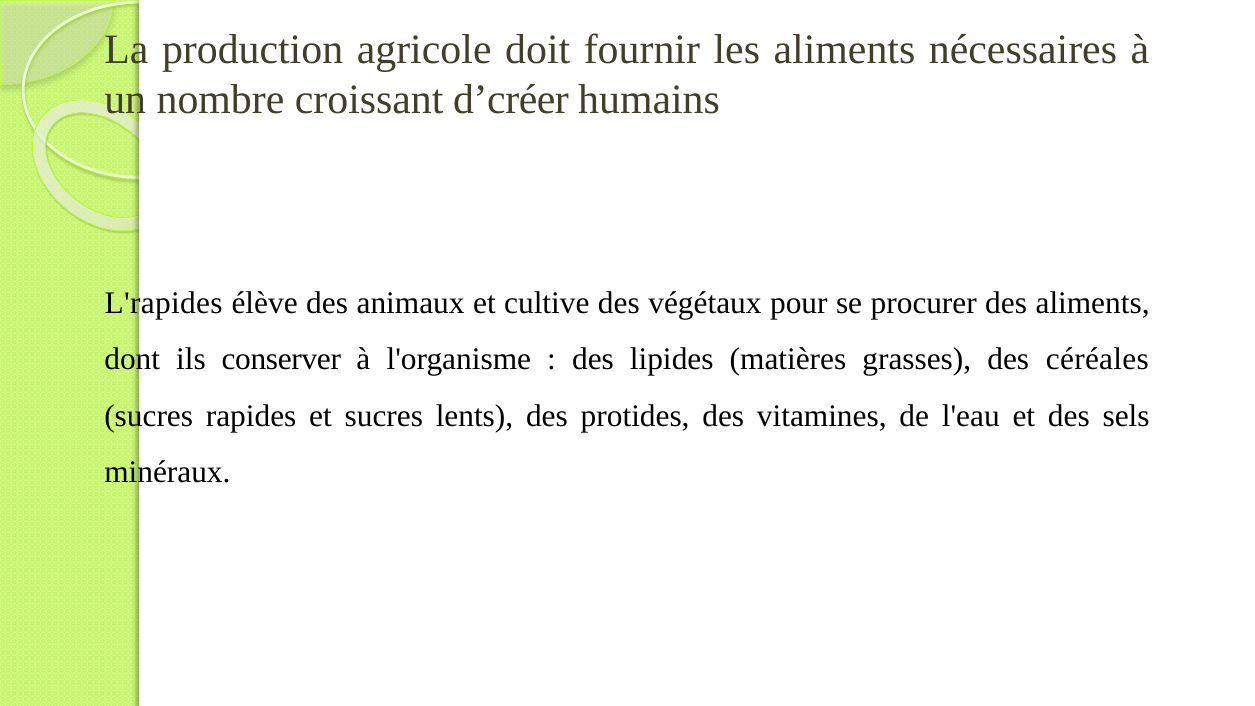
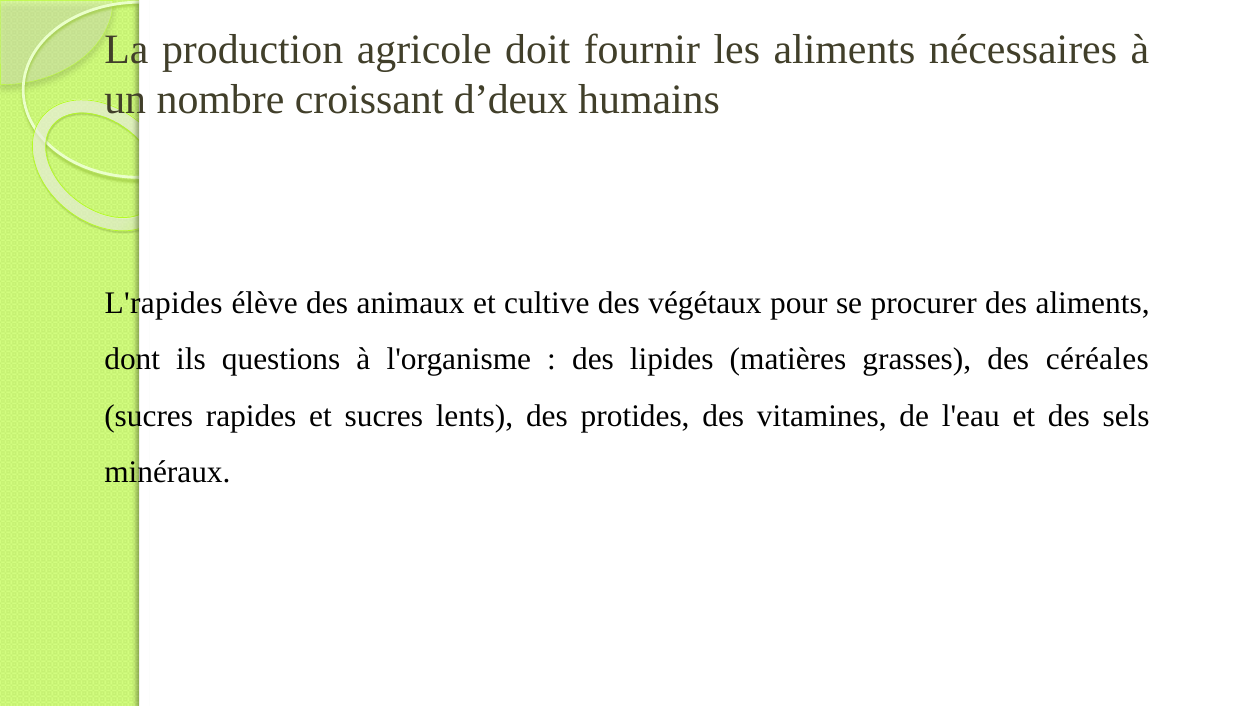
d’créer: d’créer -> d’deux (511, 100)
conserver: conserver -> questions (281, 360)
